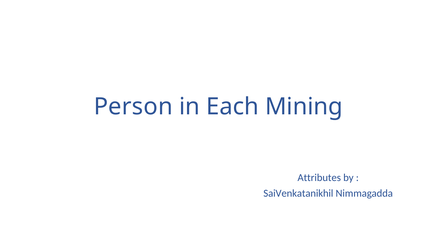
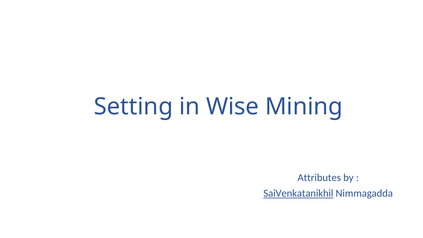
Person: Person -> Setting (133, 107)
Each: Each -> Wise (233, 107)
SaiVenkatanikhil underline: none -> present (298, 193)
